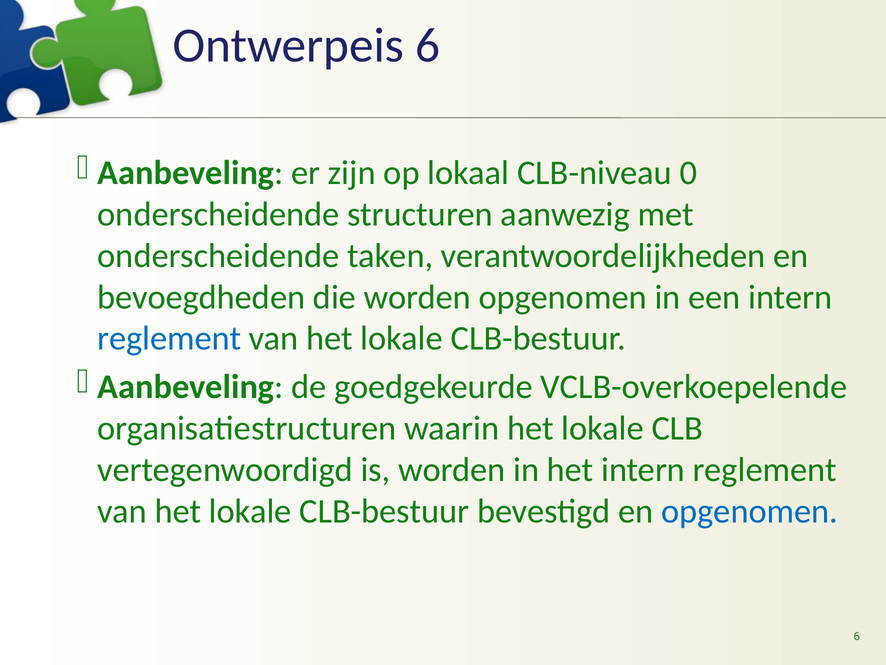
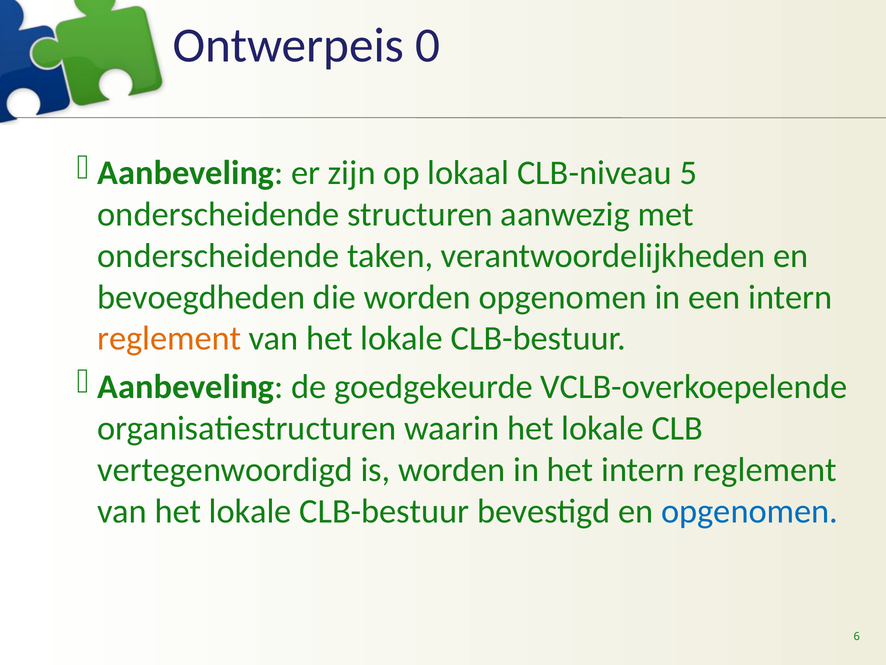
Ontwerpeis 6: 6 -> 0 (428, 45)
0: 0 -> 5 (688, 173)
reglement colour: blue -> orange (169, 338)
